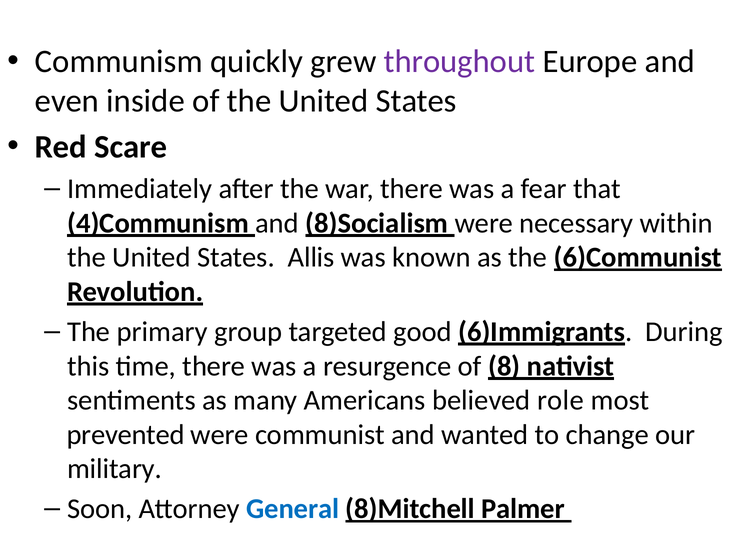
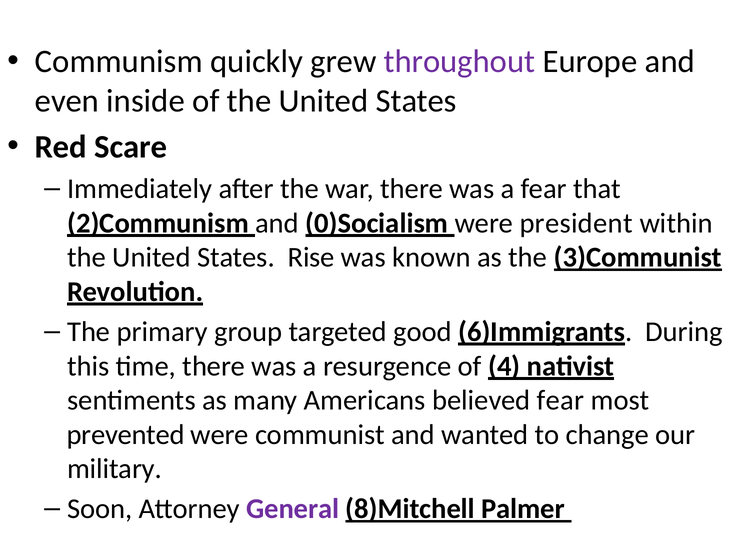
4)Communism: 4)Communism -> 2)Communism (158, 223)
8)Socialism: 8)Socialism -> 0)Socialism (377, 223)
necessary: necessary -> president (576, 223)
Allis: Allis -> Rise (311, 258)
6)Communist: 6)Communist -> 3)Communist (638, 258)
8: 8 -> 4 (504, 366)
believed role: role -> fear (560, 400)
General colour: blue -> purple (293, 509)
